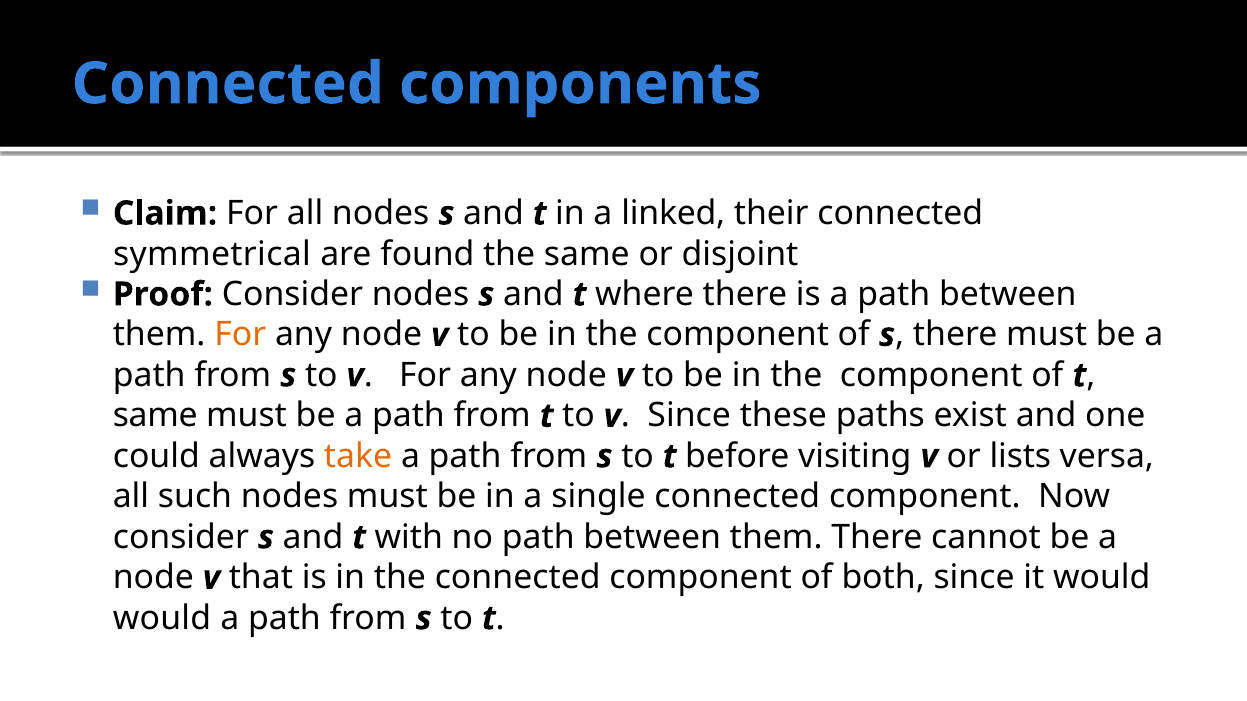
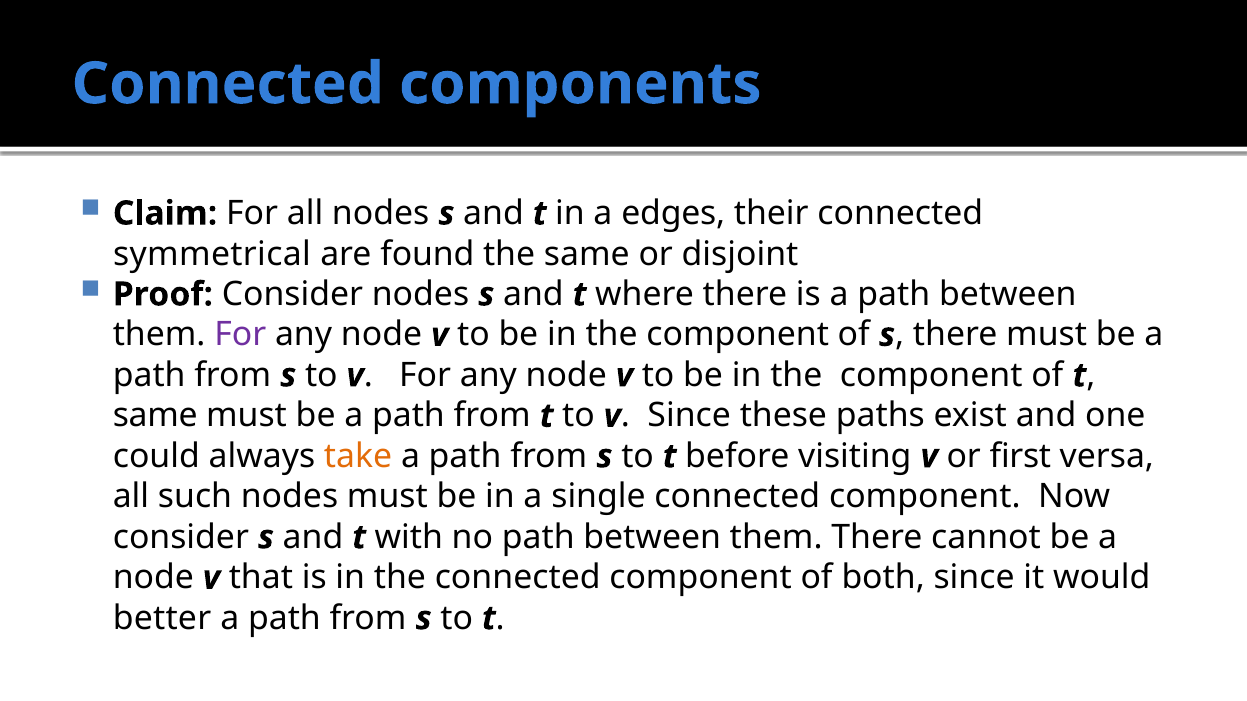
linked: linked -> edges (673, 214)
For colour: orange -> purple (240, 335)
lists: lists -> first (1020, 457)
would: would -> better (162, 619)
